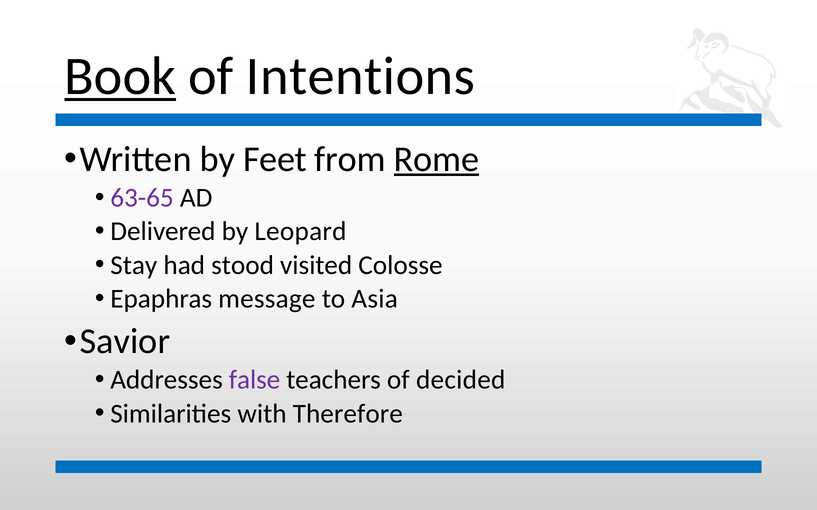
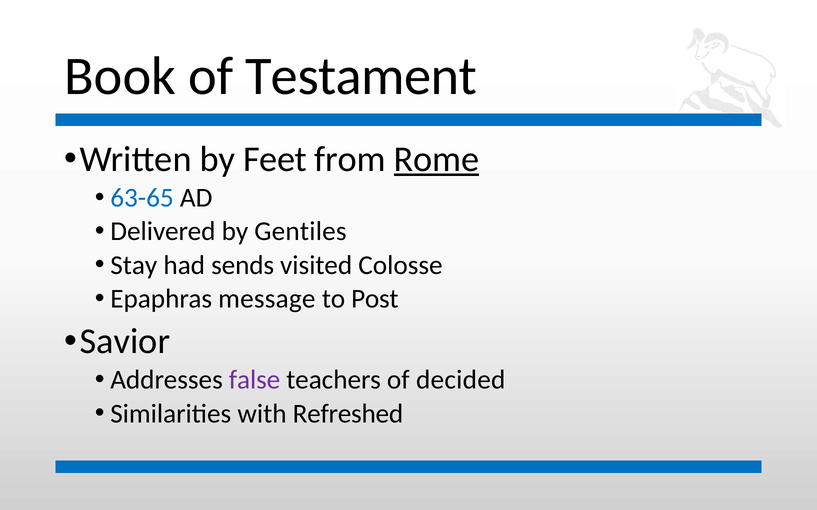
Book underline: present -> none (120, 76)
Intentions: Intentions -> Testament (361, 76)
63-65 colour: purple -> blue (142, 198)
Leopard: Leopard -> Gentiles (300, 232)
stood: stood -> sends (243, 265)
Asia: Asia -> Post (375, 299)
Therefore: Therefore -> Refreshed (348, 414)
